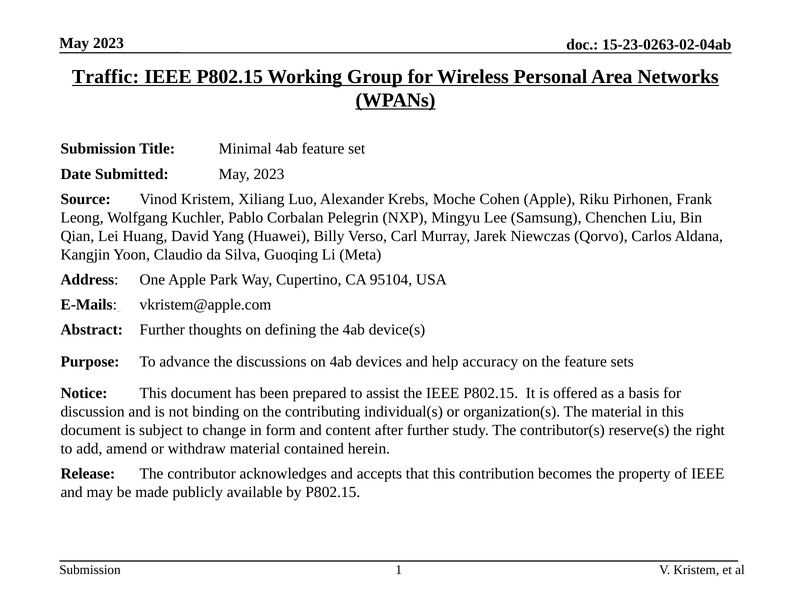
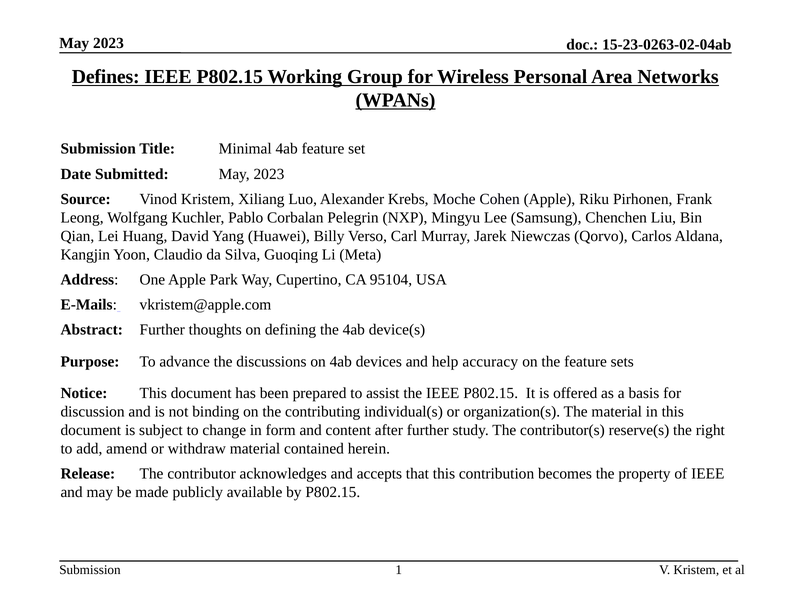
Traffic: Traffic -> Defines (106, 76)
